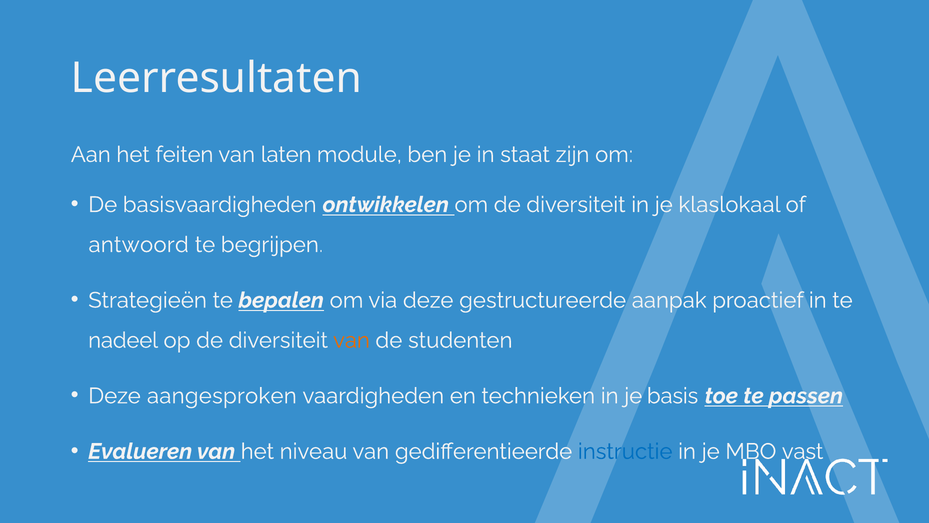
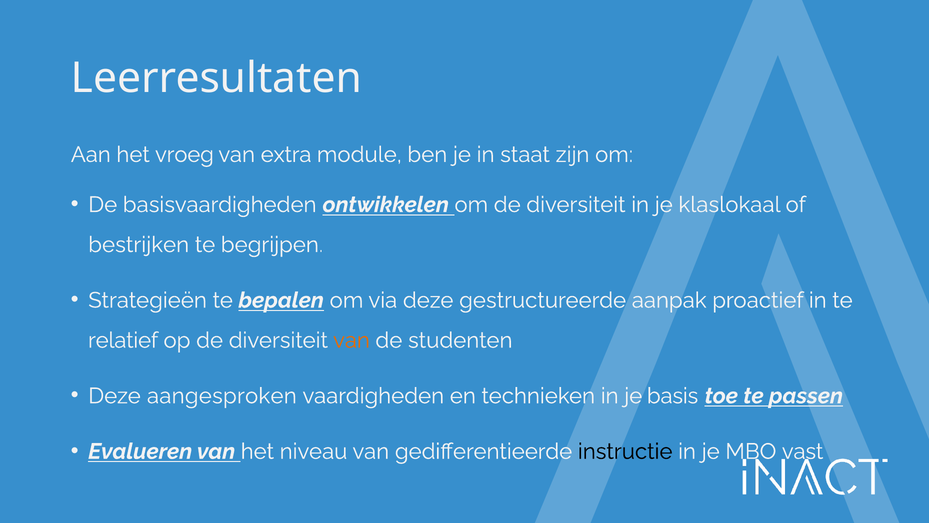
feiten: feiten -> vroeg (184, 154)
laten: laten -> extra (286, 154)
antwoord: antwoord -> bestrijken (139, 245)
nadeel: nadeel -> relatief (123, 340)
instructie colour: blue -> black (625, 451)
